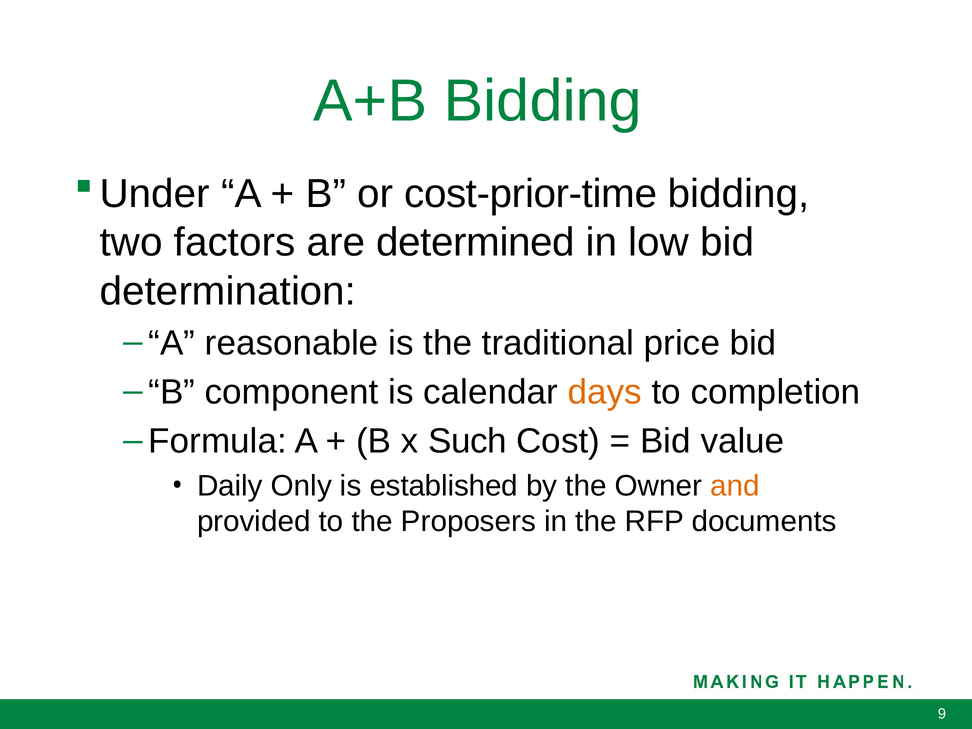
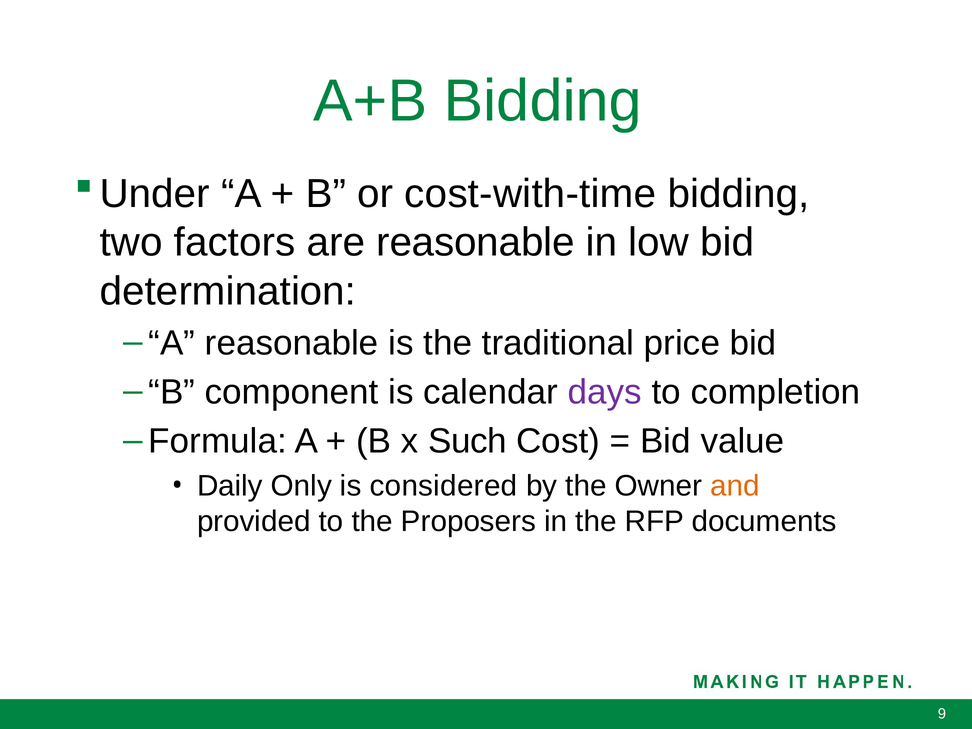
cost-prior-time: cost-prior-time -> cost-with-time (530, 194)
are determined: determined -> reasonable (475, 243)
days colour: orange -> purple (605, 392)
established: established -> considered (444, 486)
